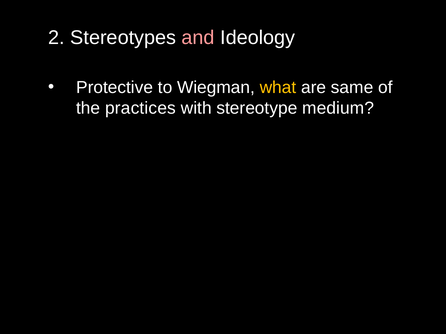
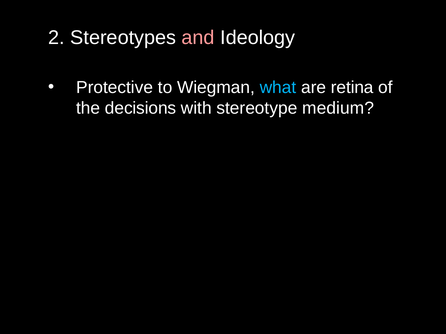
what colour: yellow -> light blue (278, 88)
same: same -> retina (352, 88)
practices: practices -> decisions (141, 108)
